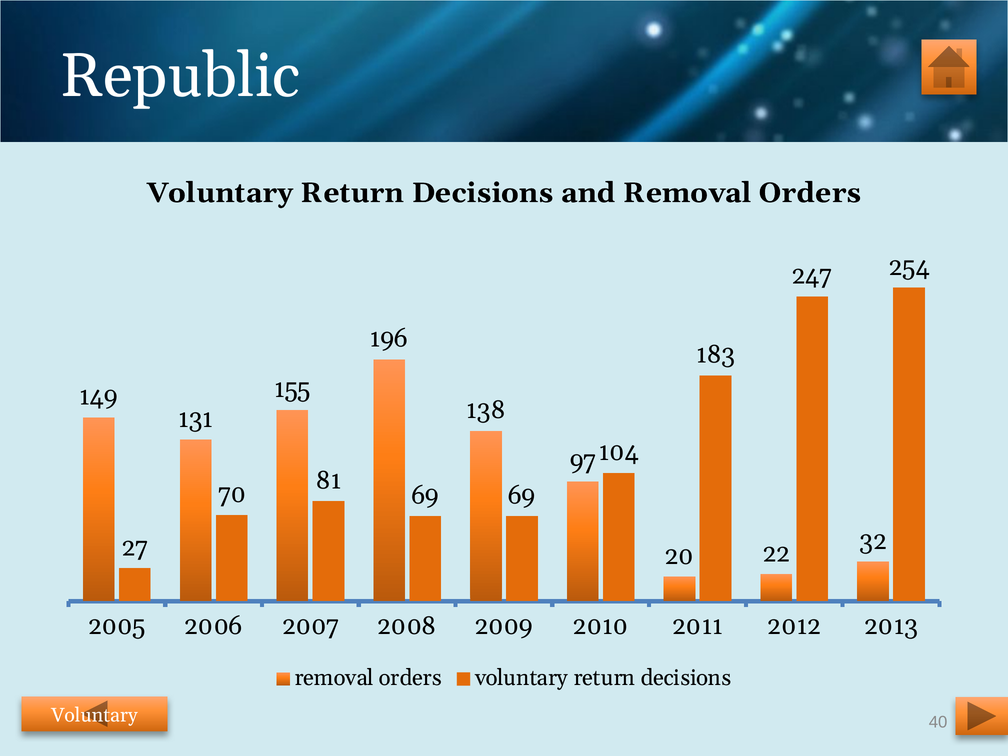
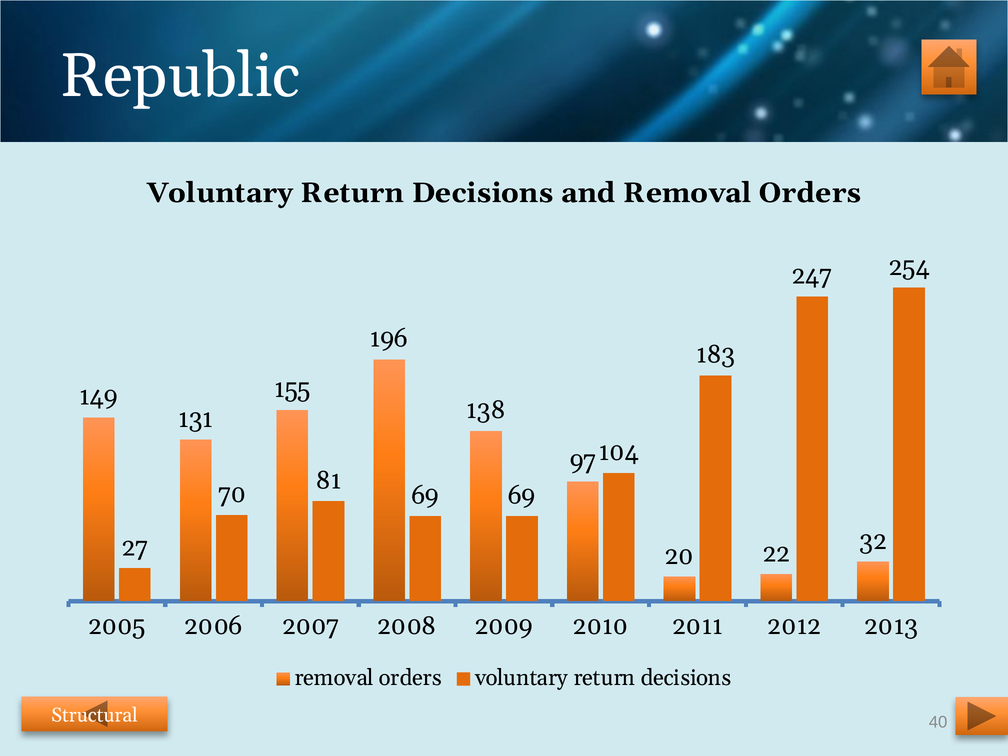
Voluntary: Voluntary -> Structural (94, 715)
